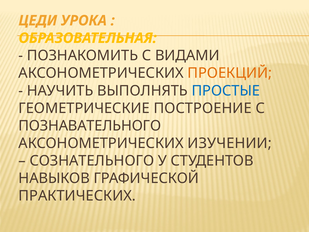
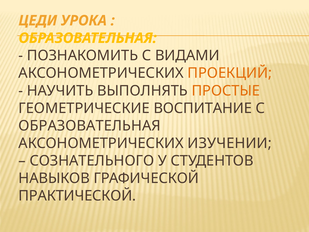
ПРОСТЫЕ colour: blue -> orange (226, 91)
ПОСТРОЕНИЕ: ПОСТРОЕНИЕ -> ВОСПИТАНИЕ (203, 108)
ПОЗНАВАТЕЛЬНОГО: ПОЗНАВАТЕЛЬНОГО -> ОБРАЗОВАТЕЛЬНАЯ (90, 126)
ПРАКТИЧЕСКИХ: ПРАКТИЧЕСКИХ -> ПРАКТИЧЕСКОЙ (77, 196)
